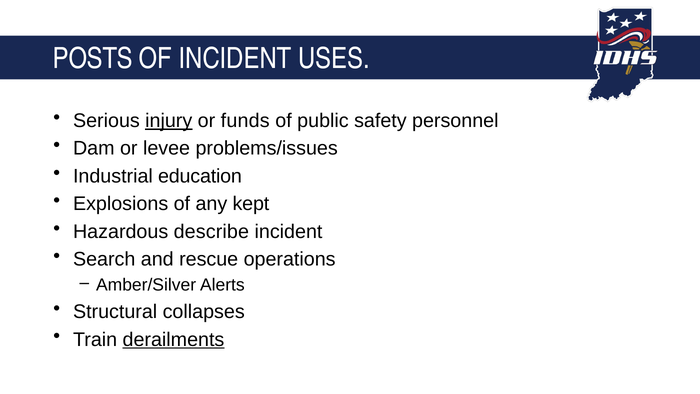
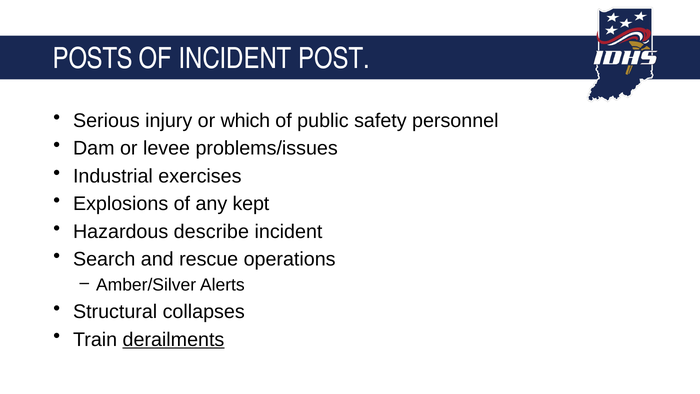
USES: USES -> POST (334, 59)
injury underline: present -> none (169, 121)
funds: funds -> which (245, 121)
education: education -> exercises (200, 176)
